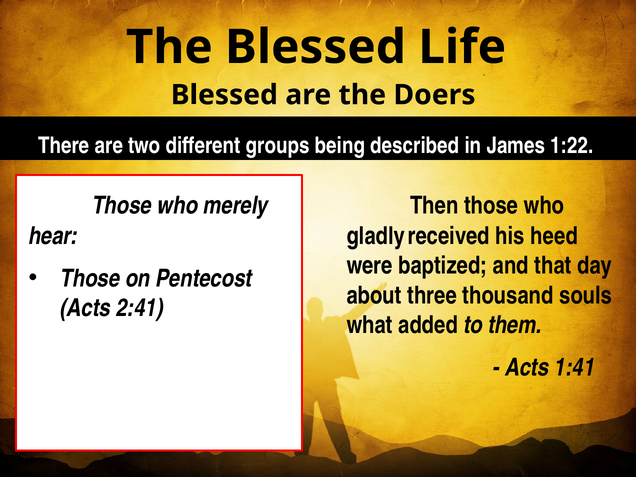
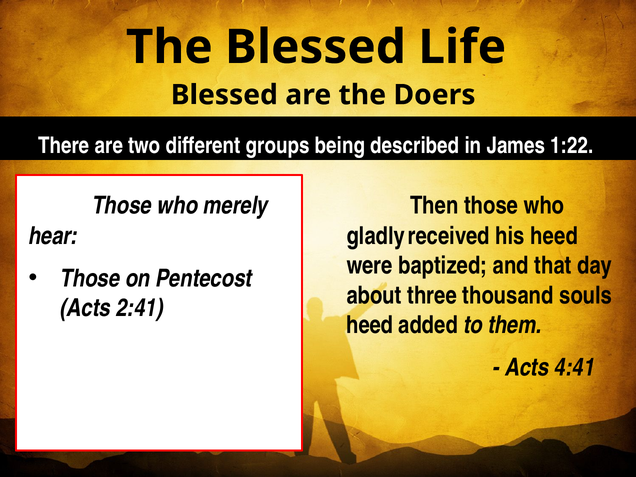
what: what -> heed (370, 325)
1:41: 1:41 -> 4:41 (575, 367)
